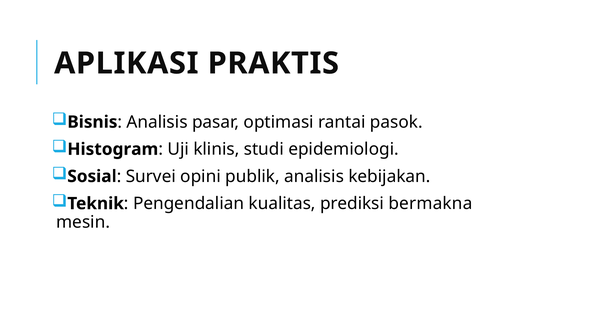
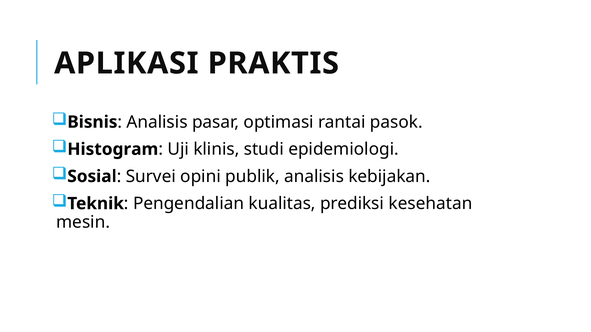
bermakna: bermakna -> kesehatan (430, 204)
